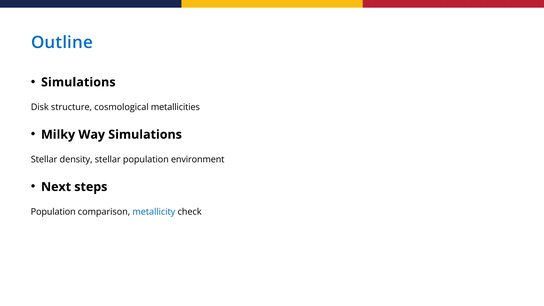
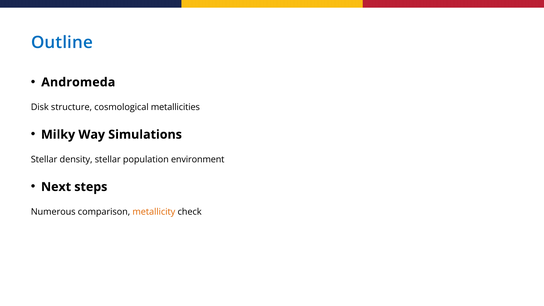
Simulations: Simulations -> Andromeda (78, 82)
Population: Population -> Numerous (53, 212)
metallicity colour: blue -> orange (154, 212)
